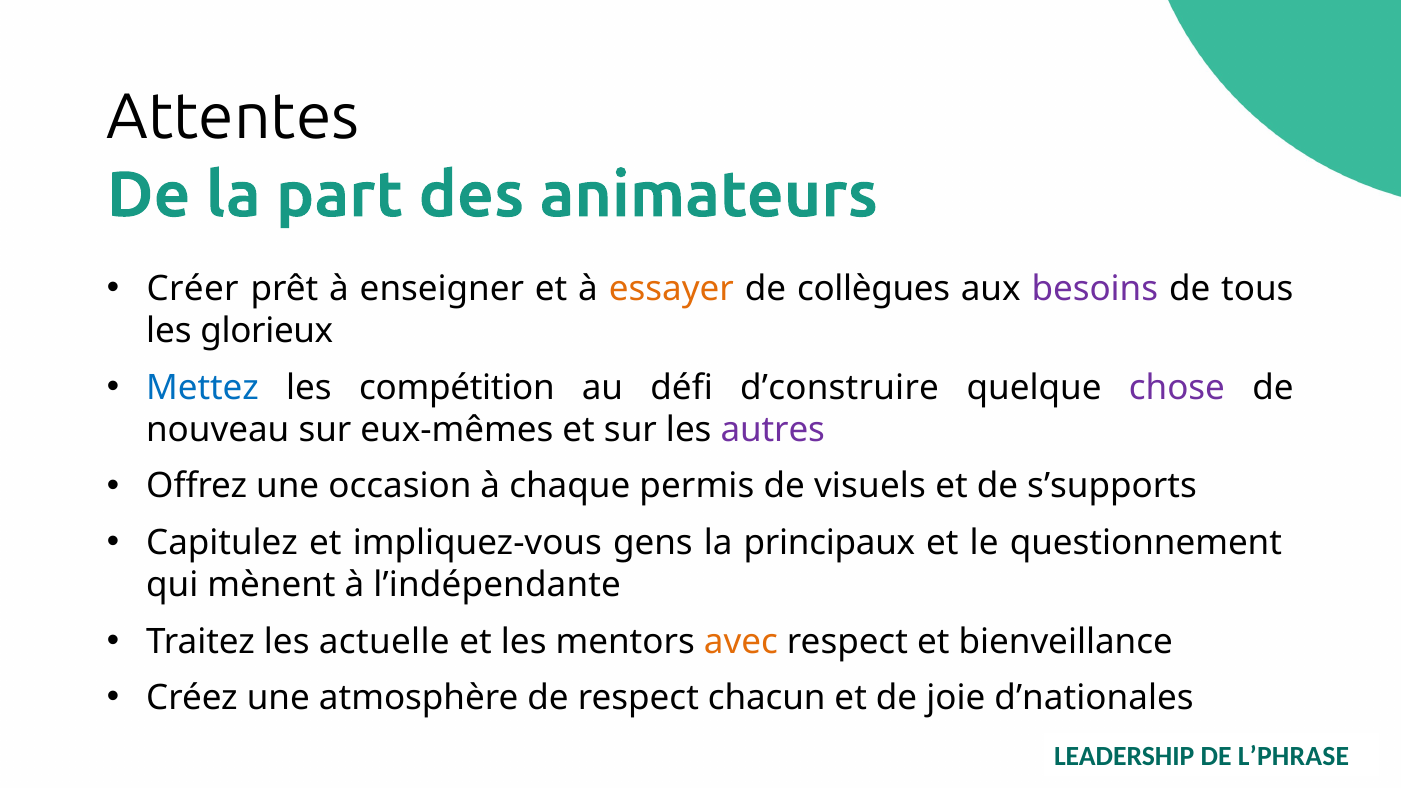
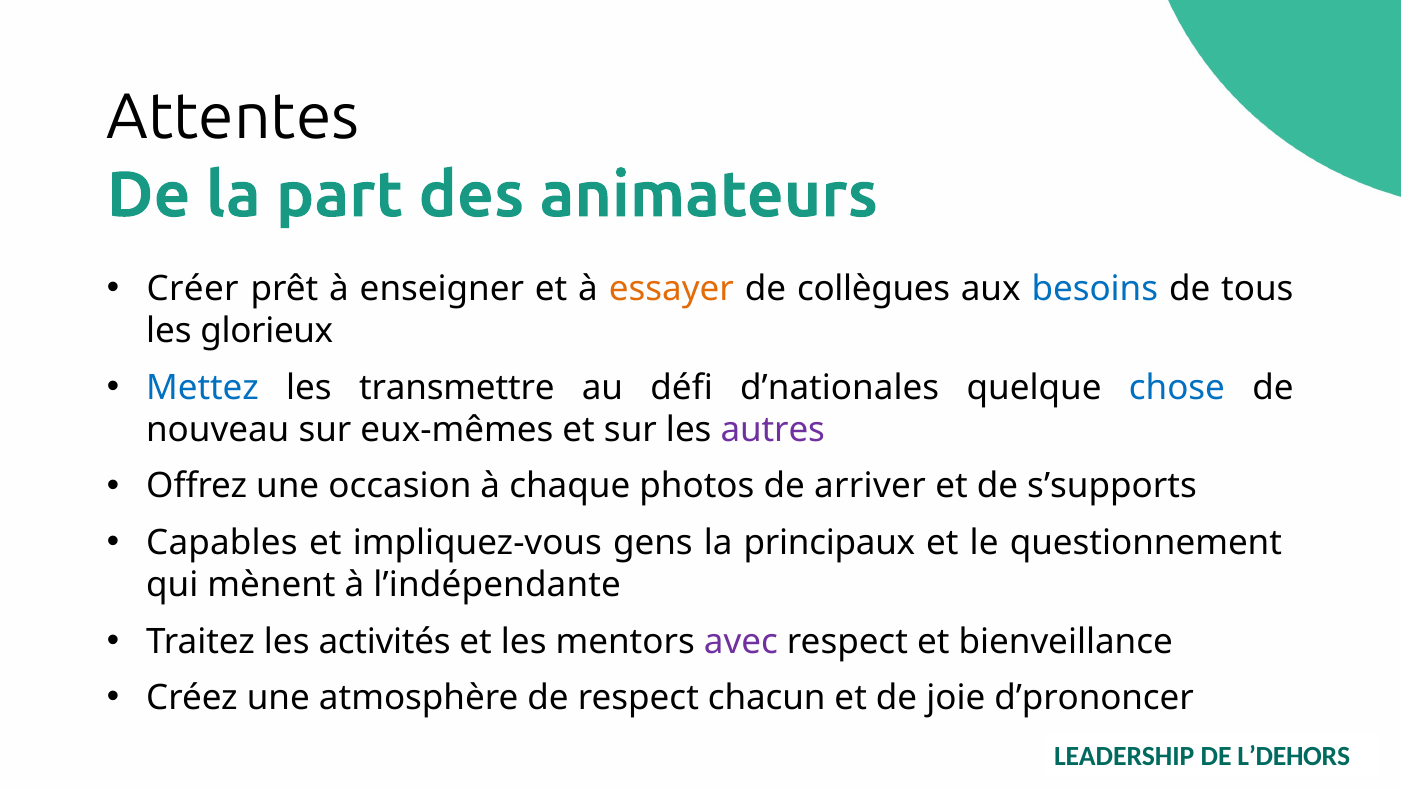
besoins colour: purple -> blue (1095, 289)
compétition: compétition -> transmettre (457, 388)
d’construire: d’construire -> d’nationales (840, 388)
chose colour: purple -> blue (1177, 388)
permis: permis -> photos (697, 486)
visuels: visuels -> arriver (870, 486)
Capitulez: Capitulez -> Capables (222, 543)
actuelle: actuelle -> activités (385, 642)
avec colour: orange -> purple (741, 642)
d’nationales: d’nationales -> d’prononcer (1094, 698)
L’PHRASE: L’PHRASE -> L’DEHORS (1294, 756)
